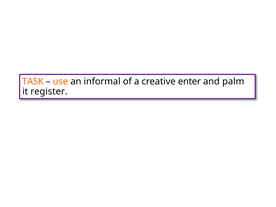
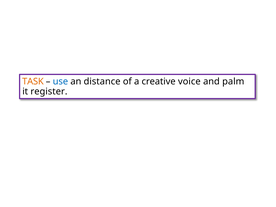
use colour: orange -> blue (60, 81)
informal: informal -> distance (102, 81)
enter: enter -> voice (189, 81)
